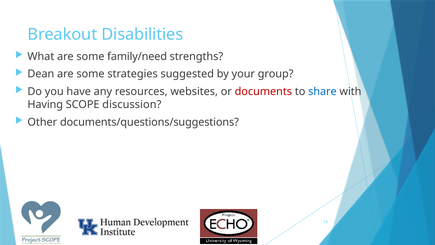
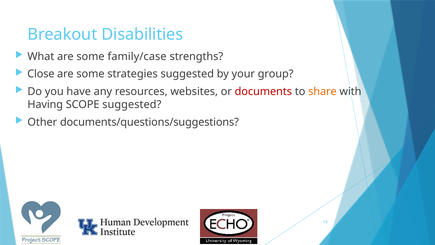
family/need: family/need -> family/case (137, 56)
Dean: Dean -> Close (41, 74)
share colour: blue -> orange (322, 92)
SCOPE discussion: discussion -> suggested (132, 105)
